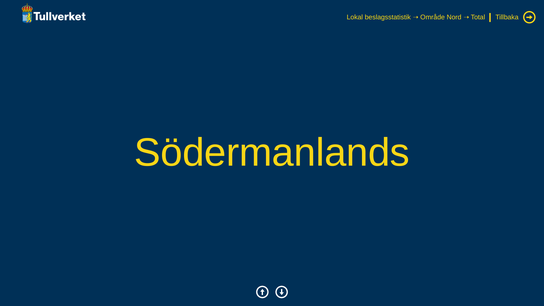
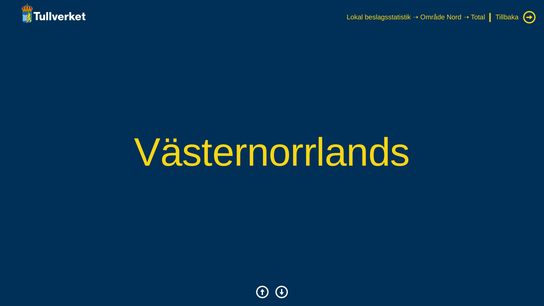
Södermanlands: Södermanlands -> Västernorrlands (272, 153)
